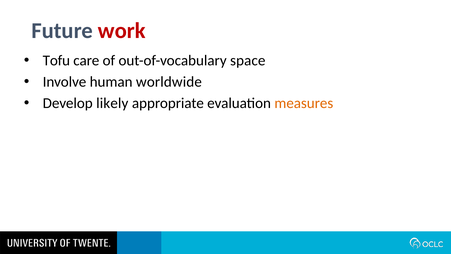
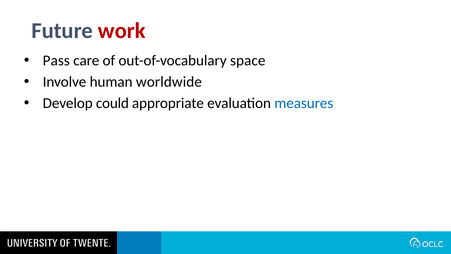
Tofu: Tofu -> Pass (56, 61)
likely: likely -> could (112, 103)
measures colour: orange -> blue (304, 103)
